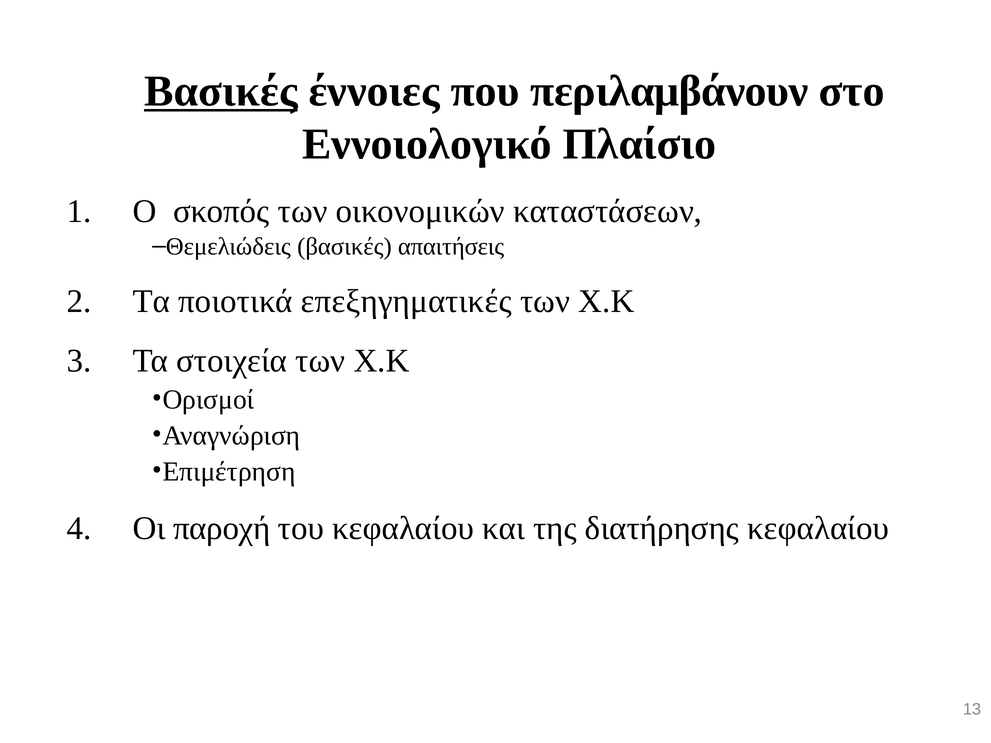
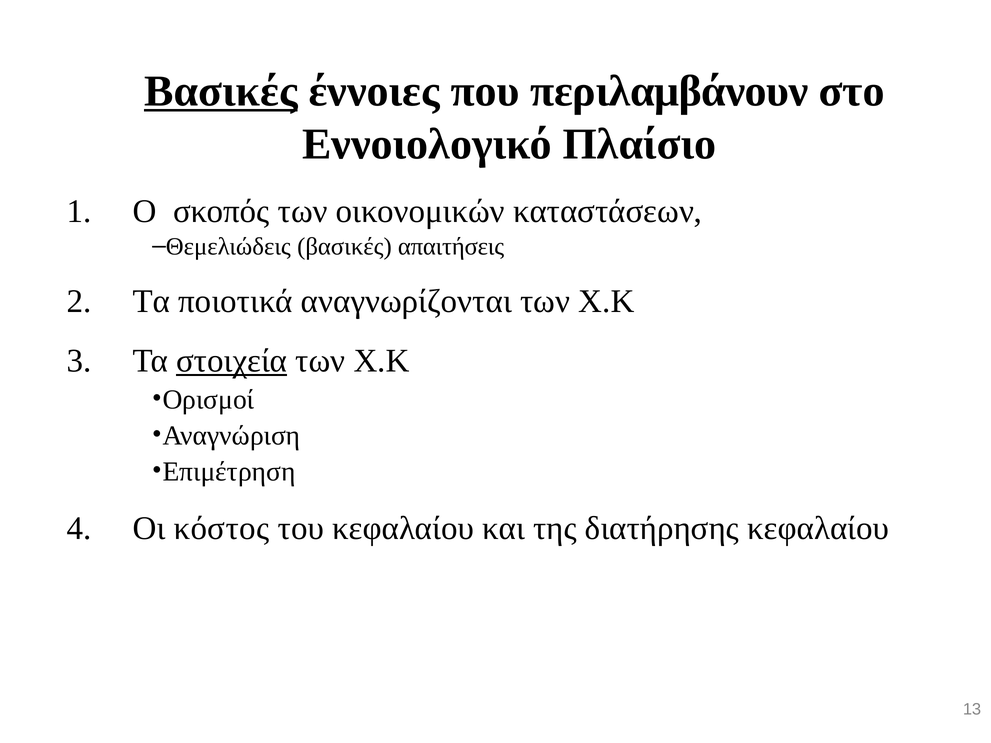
επεξηγηματικές: επεξηγηματικές -> αναγνωρίζονται (406, 302)
στοιχεία underline: none -> present (232, 361)
παροχή: παροχή -> κόστος (221, 528)
